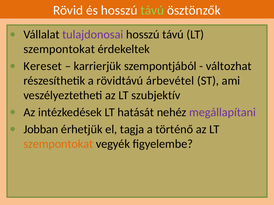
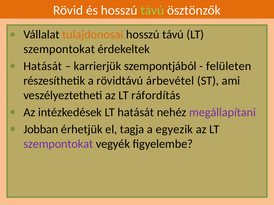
tulajdonosai colour: purple -> orange (93, 35)
Kereset: Kereset -> Hatását (43, 66)
változhat: változhat -> felületen (229, 66)
szubjektív: szubjektív -> ráfordítás (156, 96)
történő: történő -> egyezik (174, 130)
szempontokat colour: orange -> purple (58, 144)
